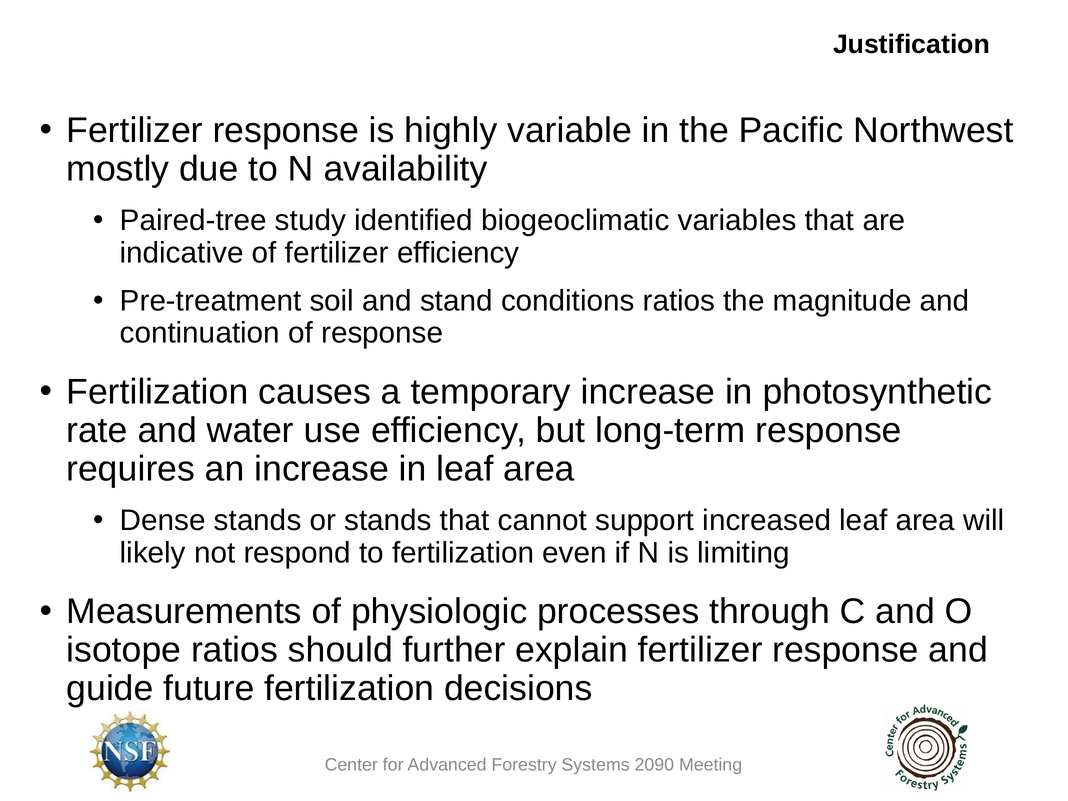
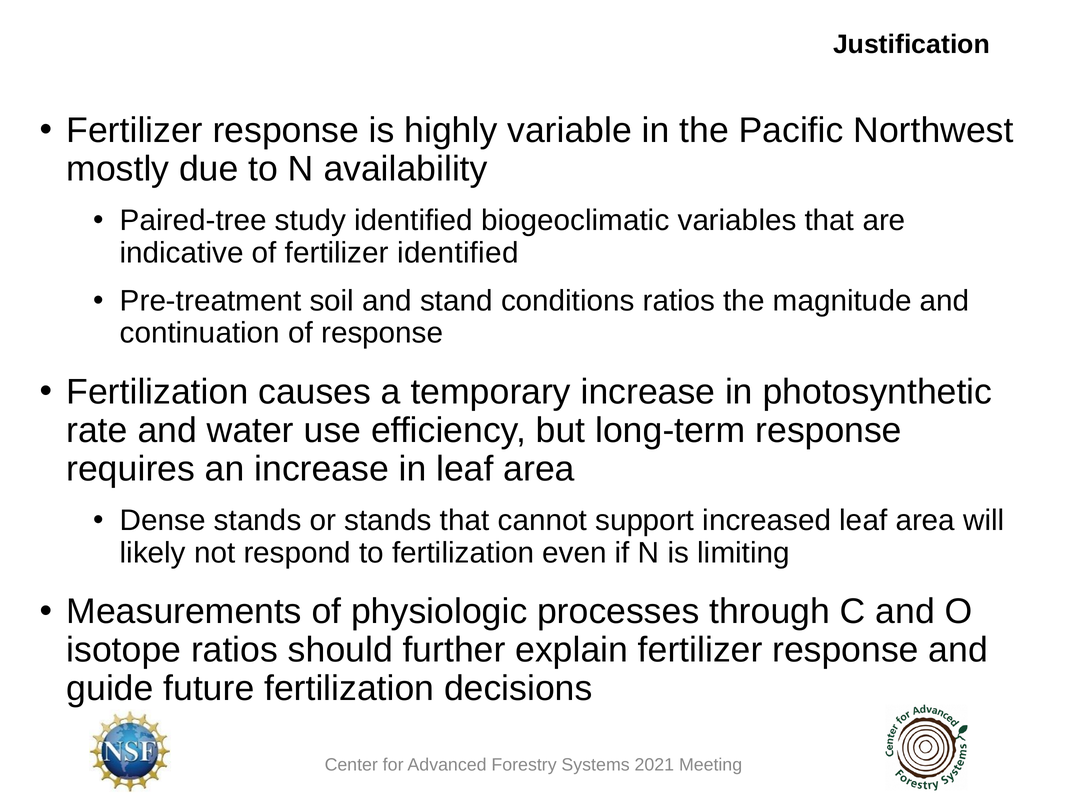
fertilizer efficiency: efficiency -> identified (458, 253)
2090: 2090 -> 2021 (654, 765)
